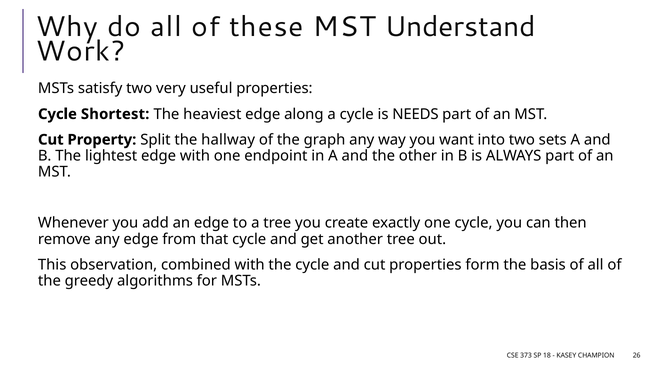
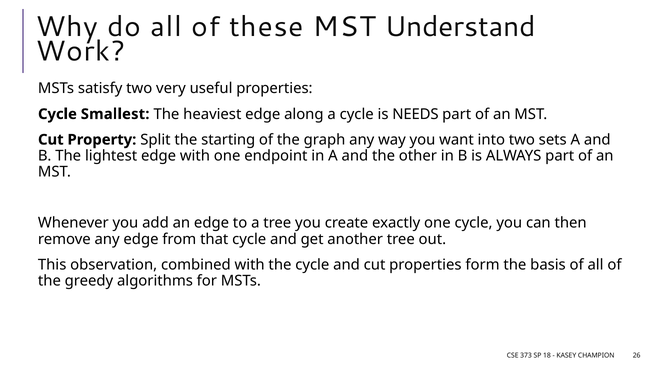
Shortest: Shortest -> Smallest (115, 114)
hallway: hallway -> starting (228, 140)
